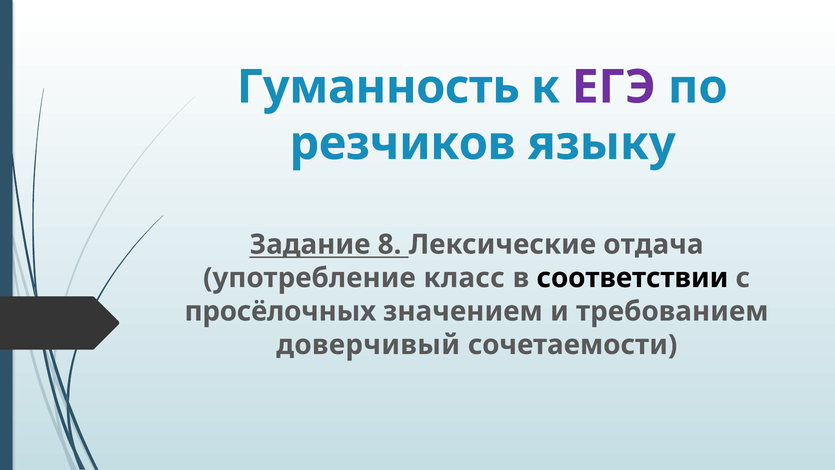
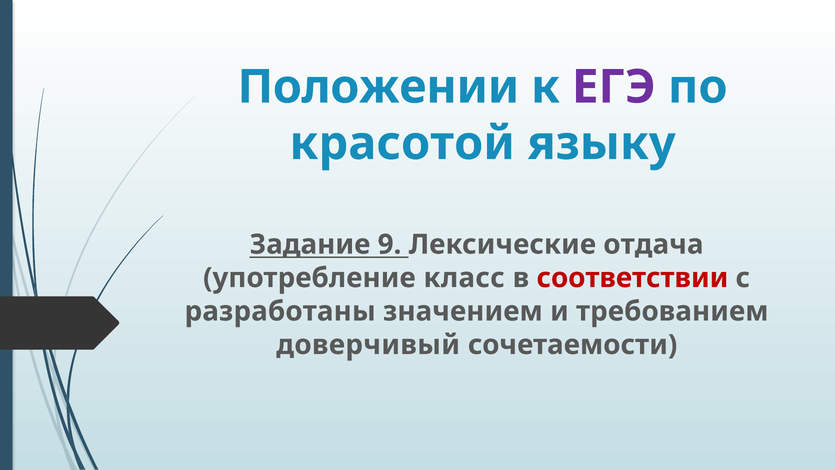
Гуманность: Гуманность -> Положении (378, 87)
резчиков: резчиков -> красотой (402, 143)
8: 8 -> 9 (390, 244)
соответствии colour: black -> red (632, 278)
просёлочных: просёлочных -> разработаны (280, 311)
